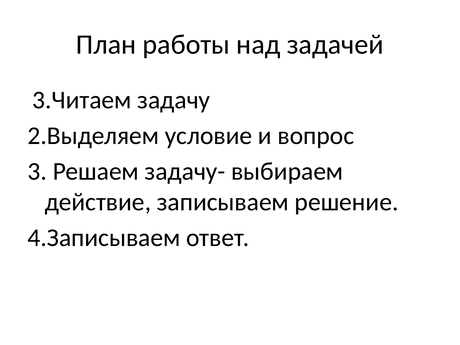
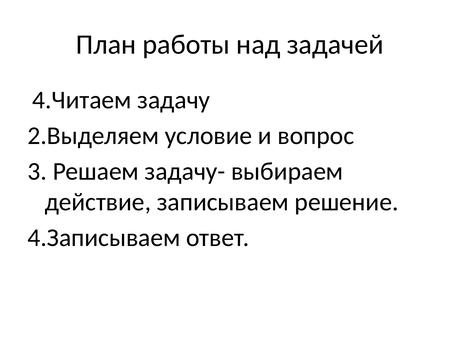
3.Читаем: 3.Читаем -> 4.Читаем (82, 100)
